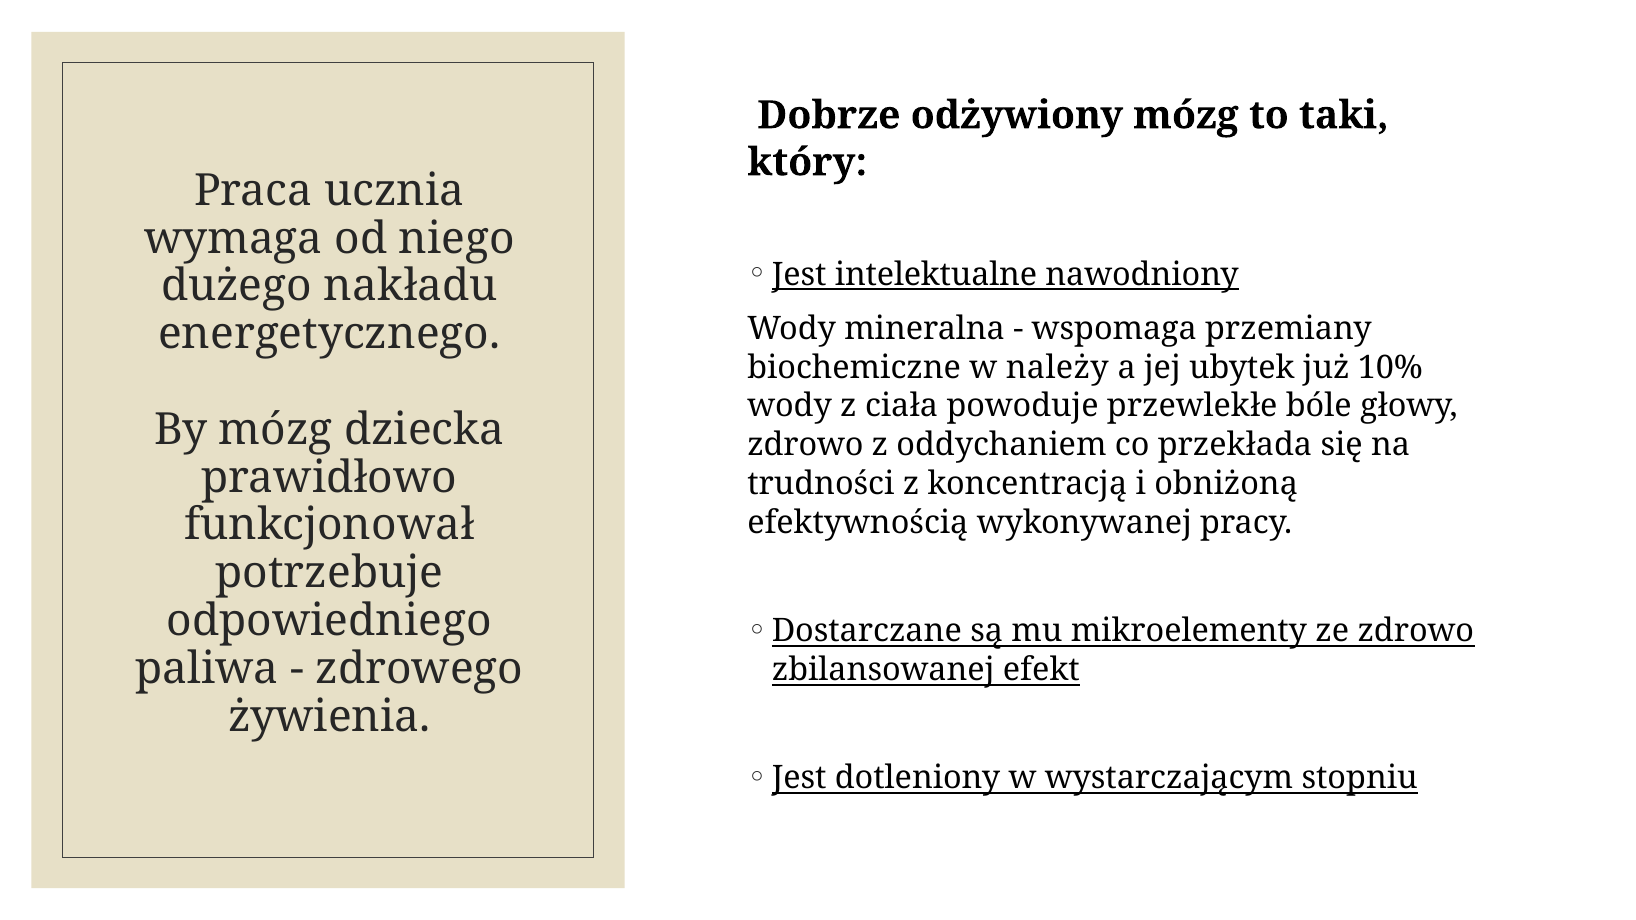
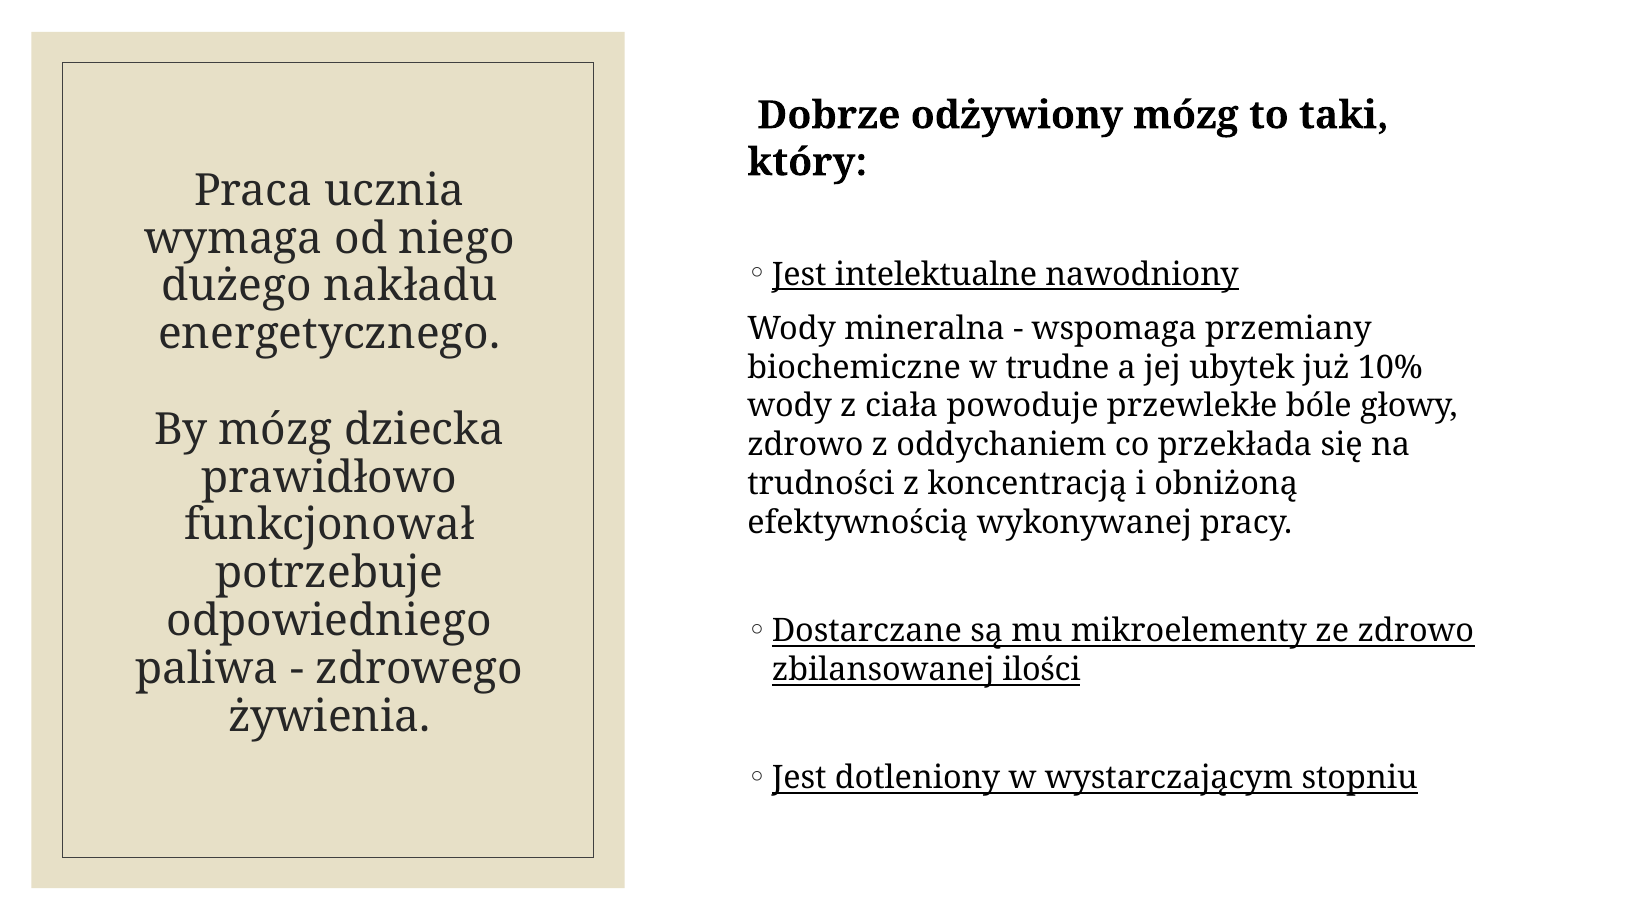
należy: należy -> trudne (1058, 367)
efekt: efekt -> ilości (1042, 670)
